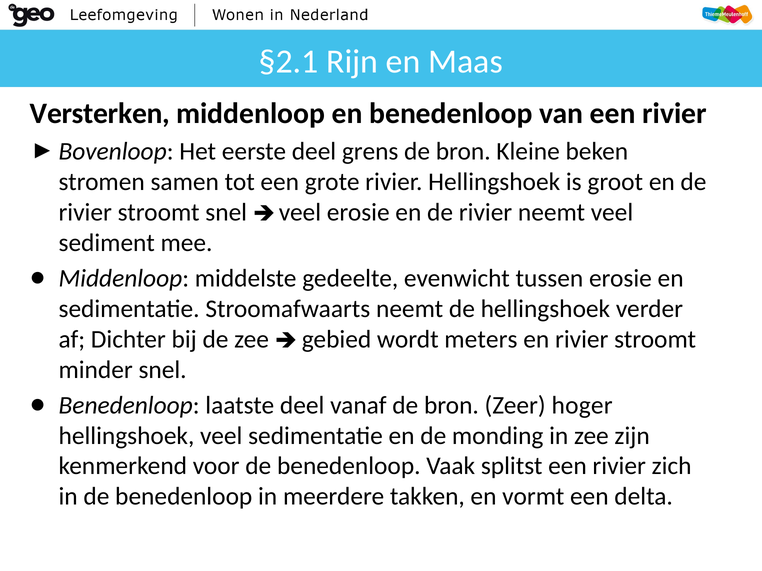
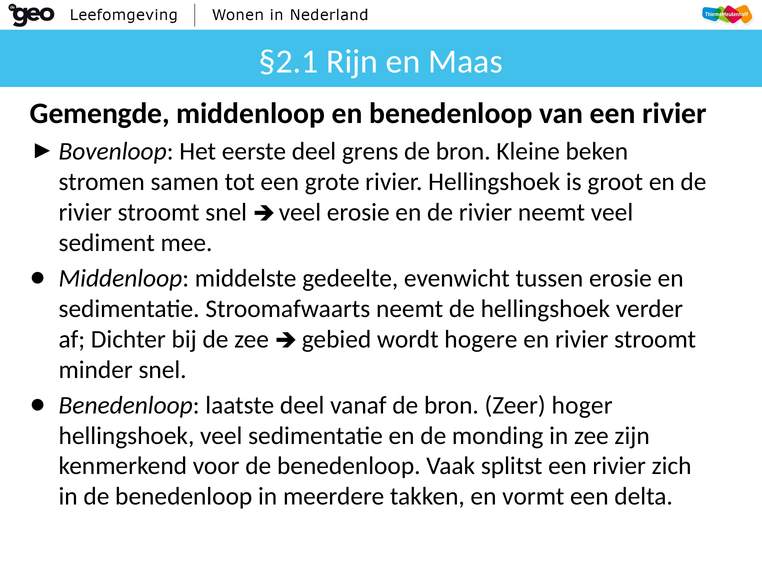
Versterken: Versterken -> Gemengde (100, 114)
meters: meters -> hogere (481, 340)
